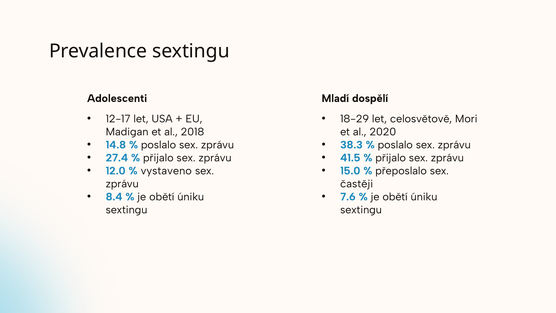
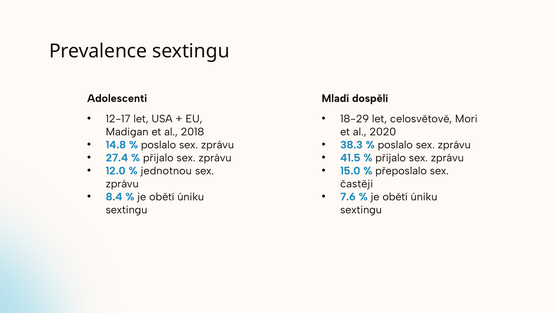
vystaveno: vystaveno -> jednotnou (166, 171)
